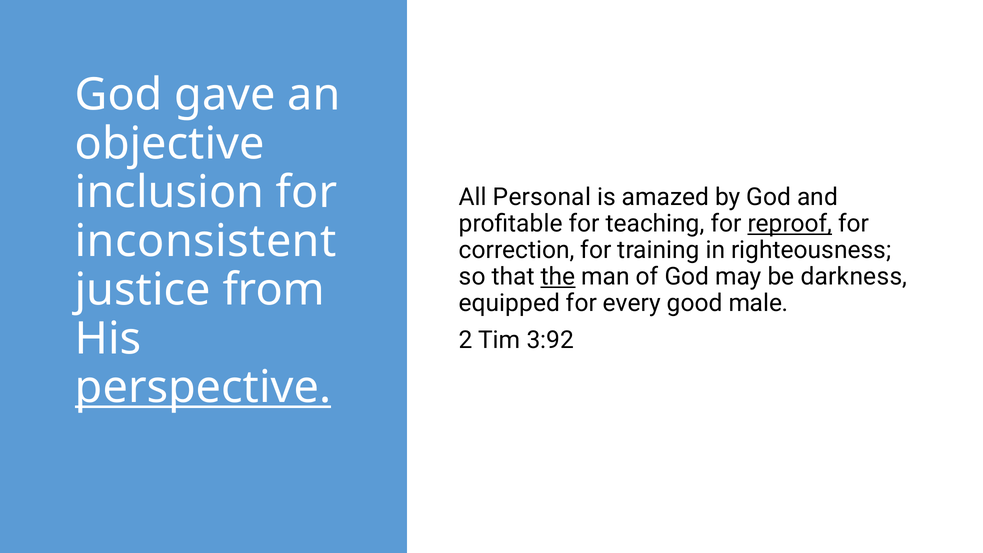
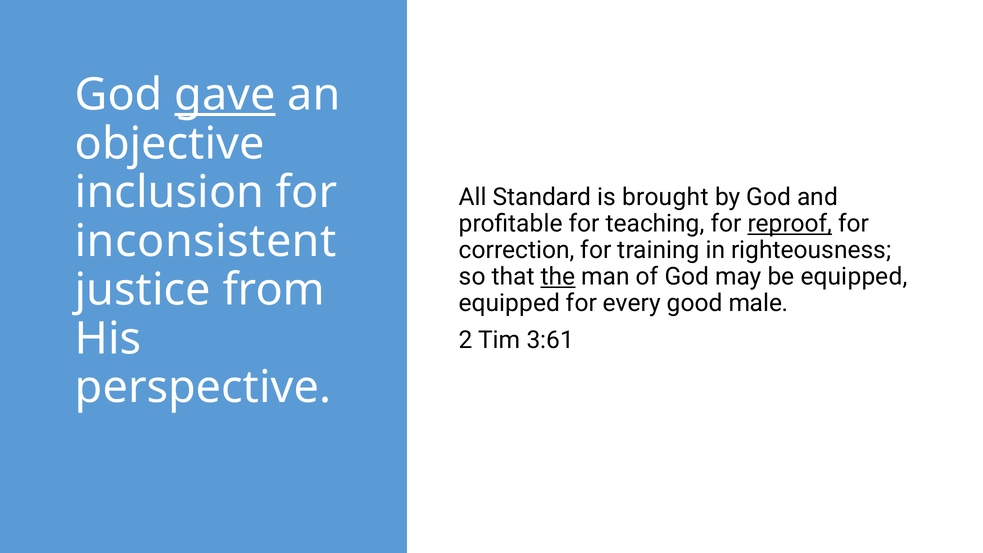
gave underline: none -> present (225, 95)
Personal: Personal -> Standard (542, 197)
amazed: amazed -> brought (665, 197)
be darkness: darkness -> equipped (854, 277)
3:92: 3:92 -> 3:61 (550, 340)
perspective underline: present -> none (203, 387)
